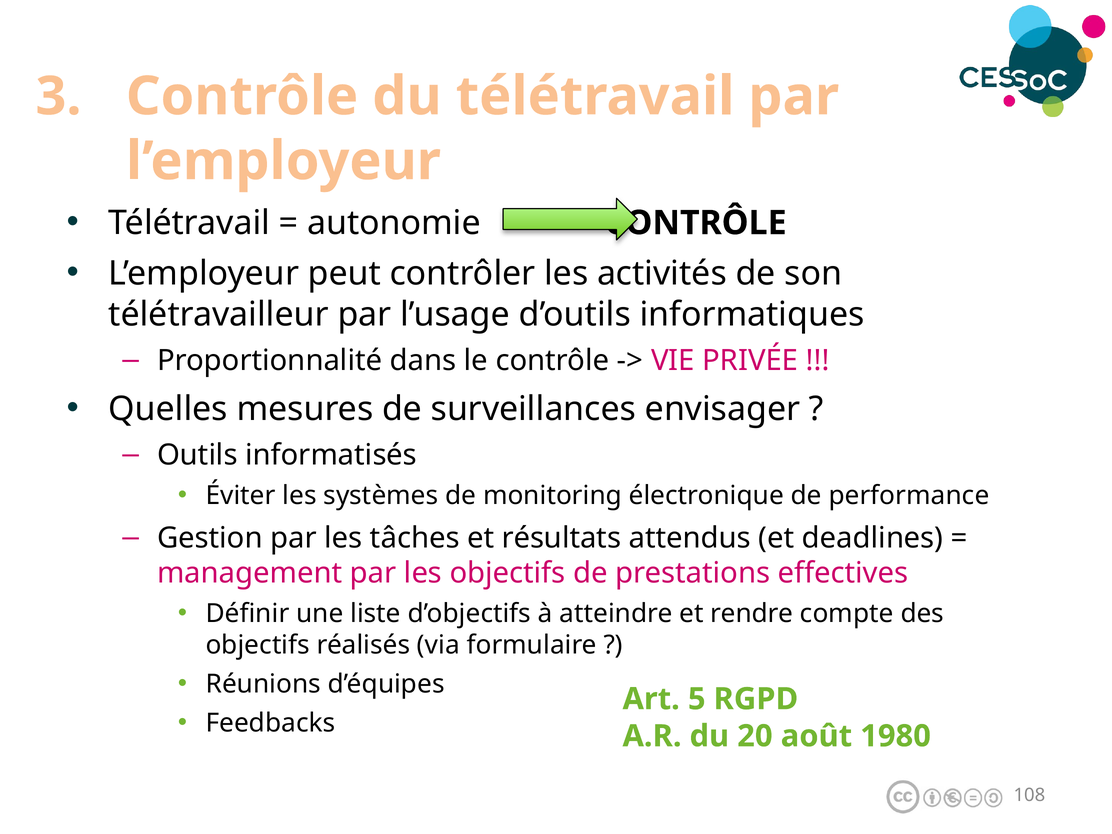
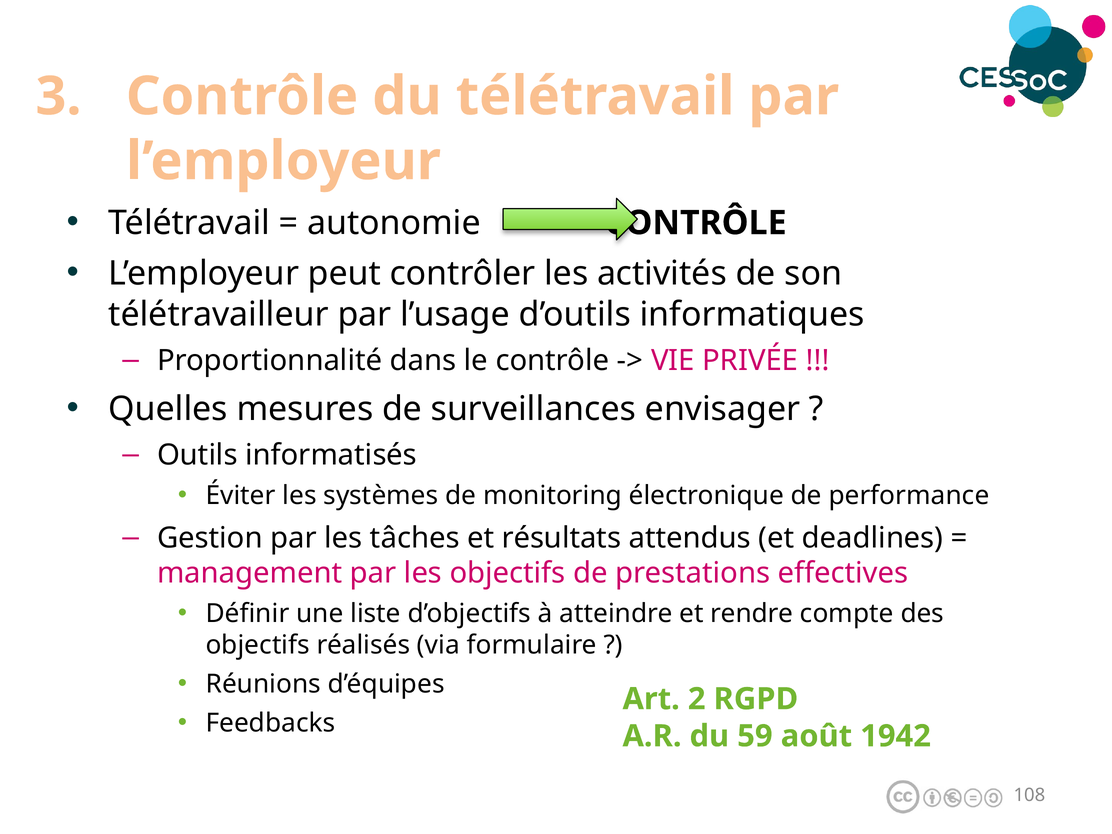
5: 5 -> 2 (697, 699)
20: 20 -> 59 (755, 736)
1980: 1980 -> 1942 (896, 736)
